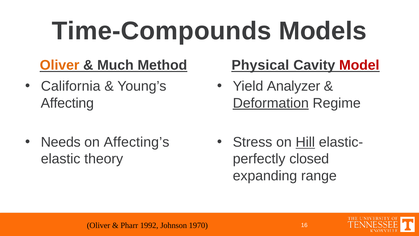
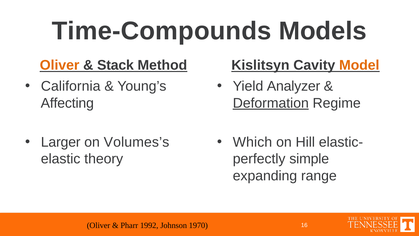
Much: Much -> Stack (115, 65)
Physical: Physical -> Kislitsyn (260, 65)
Model colour: red -> orange (359, 65)
Needs: Needs -> Larger (61, 142)
Affecting’s: Affecting’s -> Volumes’s (137, 142)
Stress: Stress -> Which (252, 142)
Hill underline: present -> none (305, 142)
closed: closed -> simple (309, 159)
